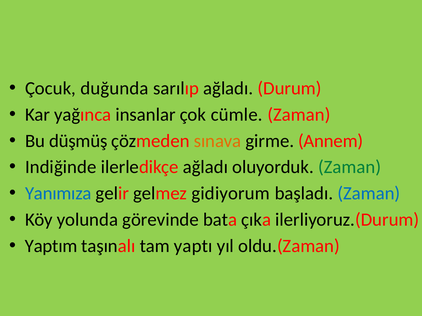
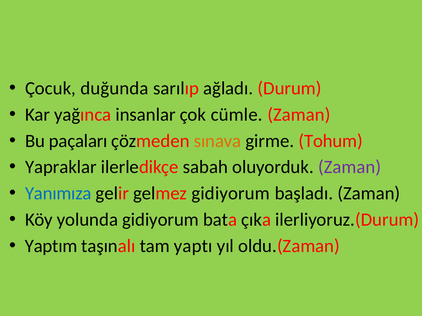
düşmüş: düşmüş -> paçaları (78, 141)
Annem: Annem -> Tohum (331, 141)
Indiğinde: Indiğinde -> Yapraklar (61, 167)
ilerledikçe ağladı: ağladı -> sabah (205, 167)
Zaman colour: green -> purple (350, 167)
Zaman colour: blue -> black (369, 194)
yolunda görevinde: görevinde -> gidiyorum (161, 220)
